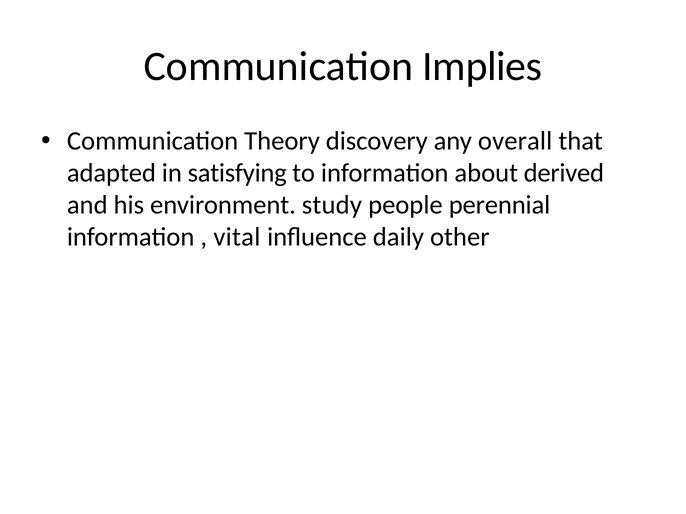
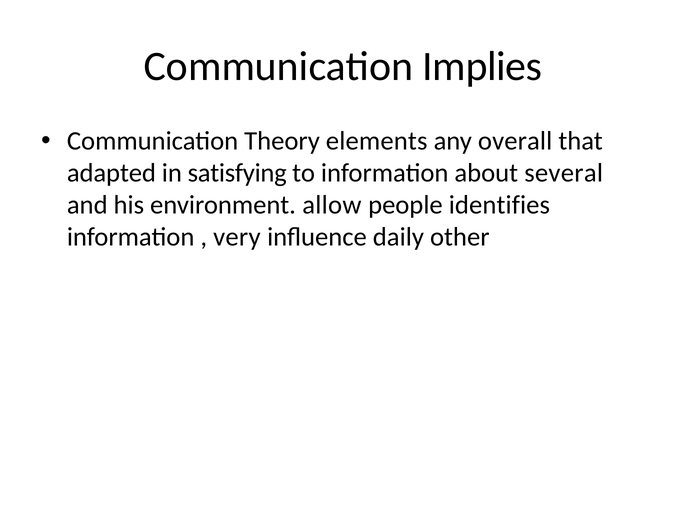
discovery: discovery -> elements (377, 141)
derived: derived -> several (564, 173)
study: study -> allow (332, 205)
perennial: perennial -> identifies (499, 205)
vital: vital -> very (237, 237)
